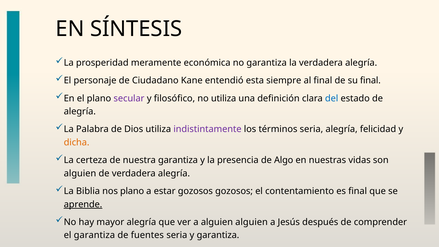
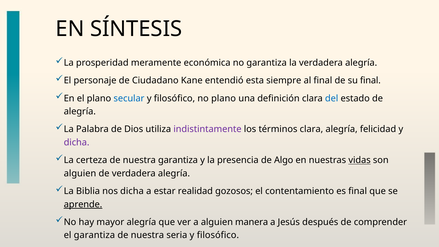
secular colour: purple -> blue (129, 98)
no utiliza: utiliza -> plano (224, 98)
términos seria: seria -> clara (311, 129)
dicha colour: orange -> purple (77, 142)
vidas underline: none -> present (360, 160)
nos plano: plano -> dicha (132, 191)
estar gozosos: gozosos -> realidad (195, 191)
alguien alguien: alguien -> manera (252, 222)
fuentes: fuentes -> nuestra (147, 235)
seria y garantiza: garantiza -> filosófico (218, 235)
